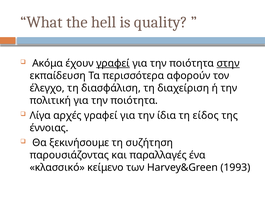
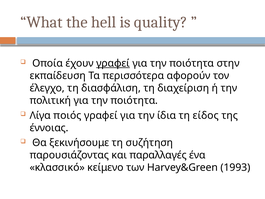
Ακόμα: Ακόμα -> Οποία (48, 63)
στην underline: present -> none (228, 63)
αρχές: αρχές -> ποιός (67, 115)
